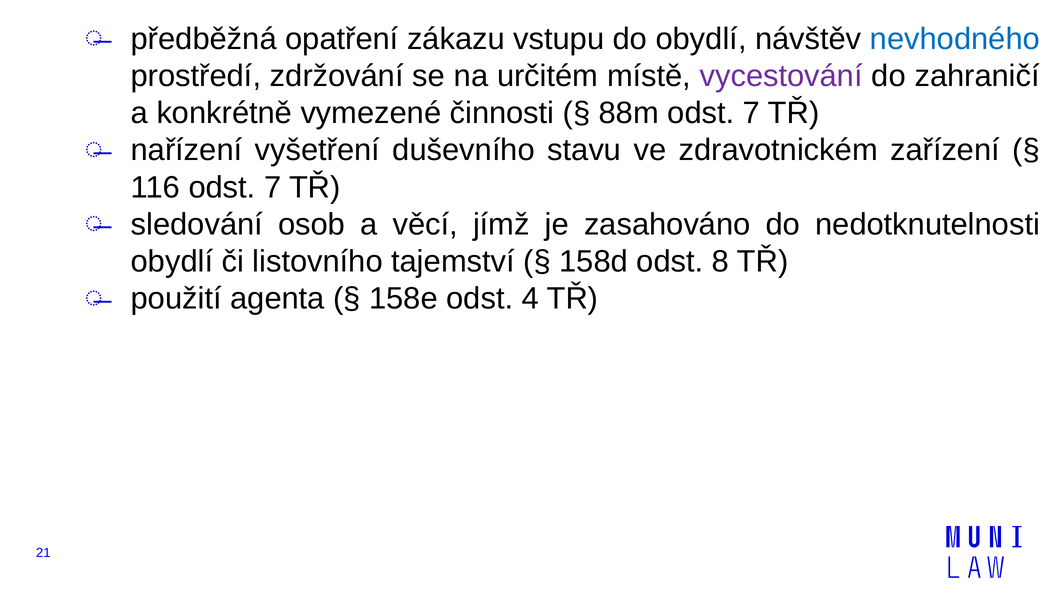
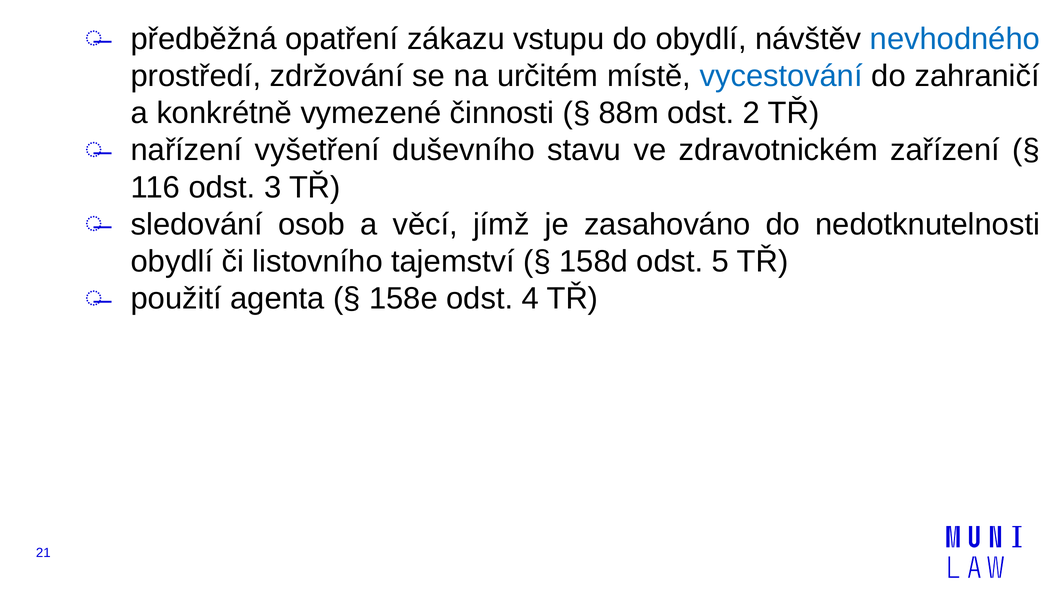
vycestování colour: purple -> blue (781, 76)
88m odst 7: 7 -> 2 (751, 113)
116 odst 7: 7 -> 3 (273, 187)
8: 8 -> 5 (720, 262)
